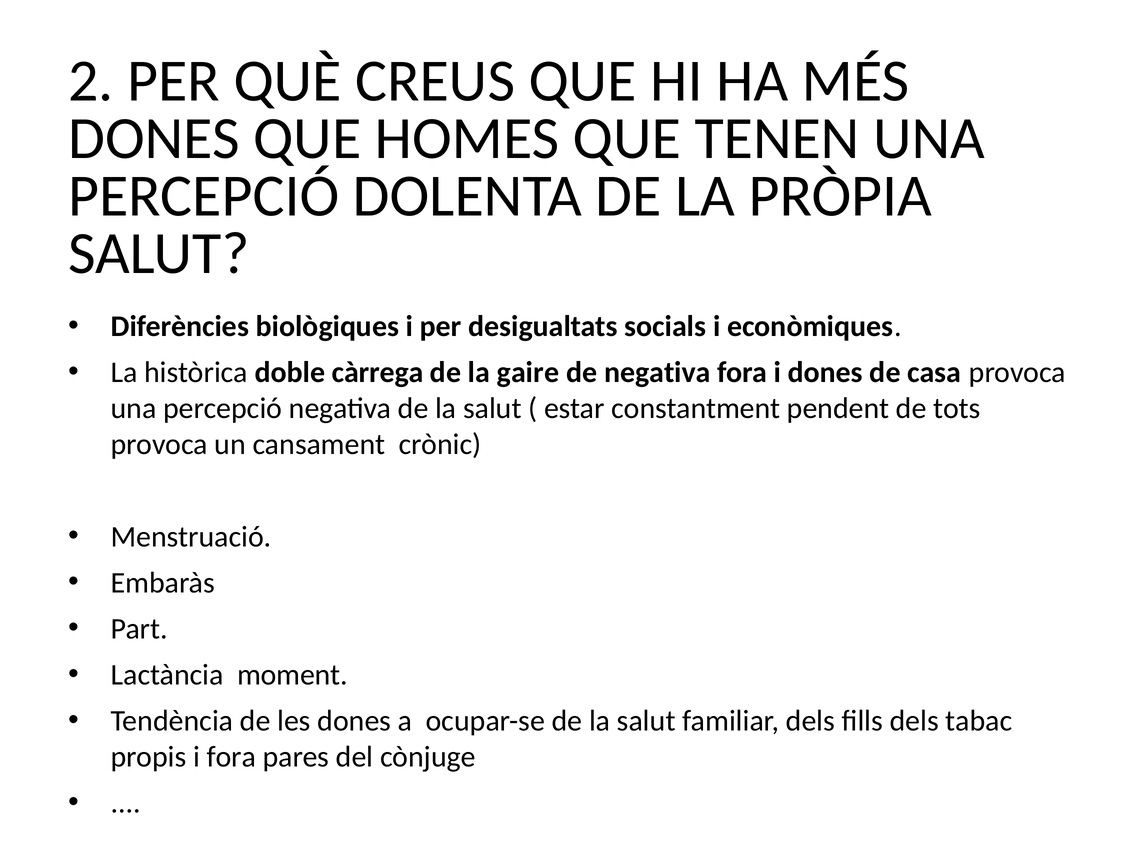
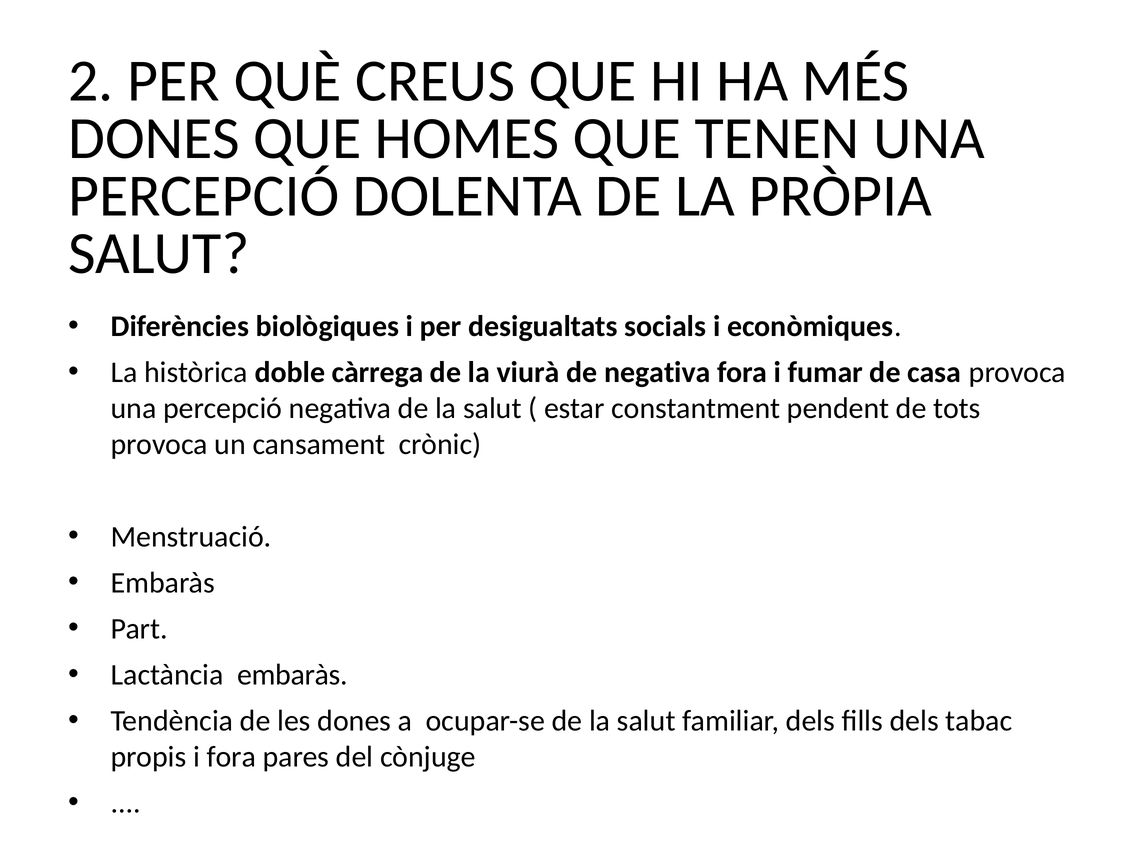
gaire: gaire -> viurà (528, 373)
i dones: dones -> fumar (825, 373)
Lactància moment: moment -> embaràs (292, 675)
